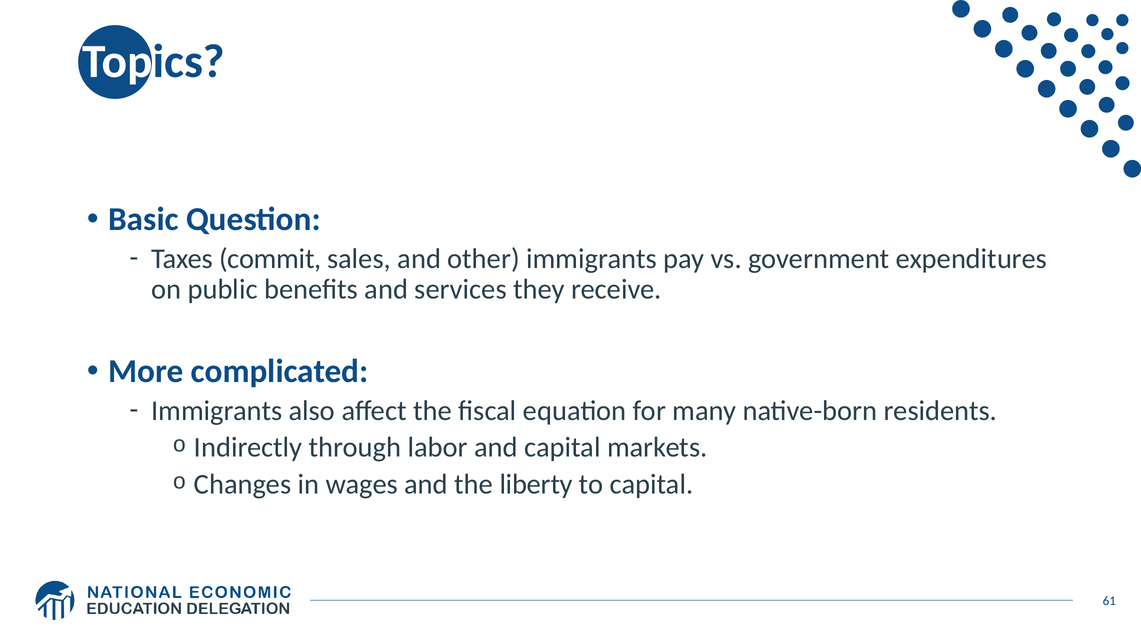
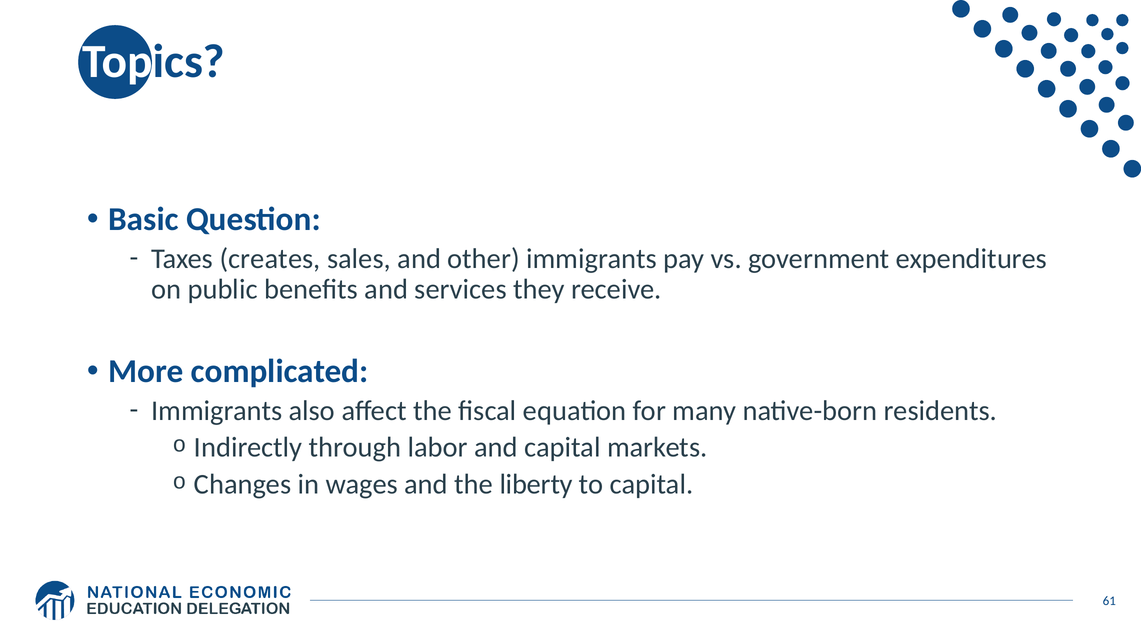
commit: commit -> creates (270, 259)
